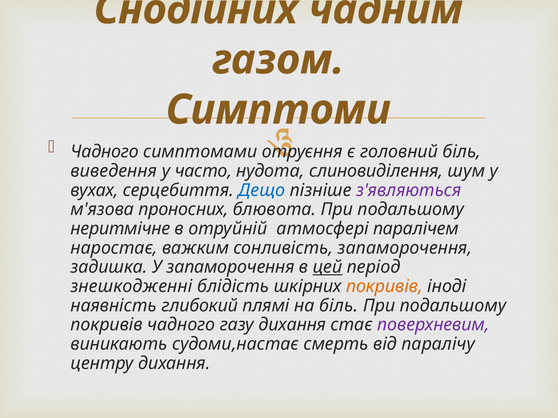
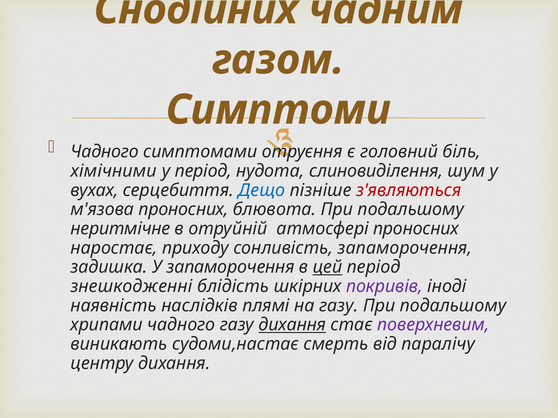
виведення: виведення -> хімічними (114, 171)
у часто: часто -> період (203, 171)
з'являються colour: purple -> red (409, 190)
атмосфері паралічем: паралічем -> проносних (416, 229)
важким: важким -> приходу (196, 248)
покривів colour: orange -> purple (384, 287)
глибокий: глибокий -> наслідків (200, 306)
на біль: біль -> газу (339, 306)
покривів: покривів -> хрипами (107, 325)
дихання underline: none -> present (292, 325)
